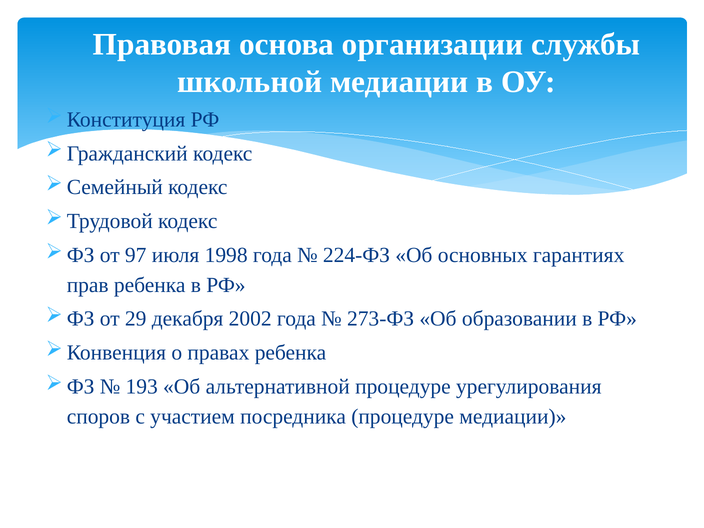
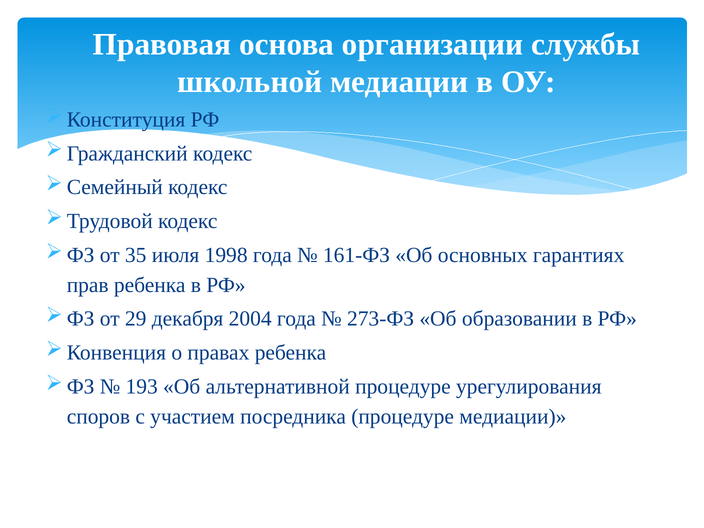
97: 97 -> 35 (136, 255)
224-ФЗ: 224-ФЗ -> 161-ФЗ (356, 255)
2002: 2002 -> 2004 (250, 319)
